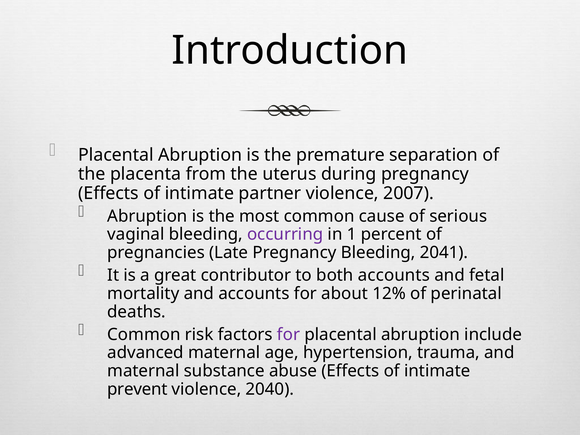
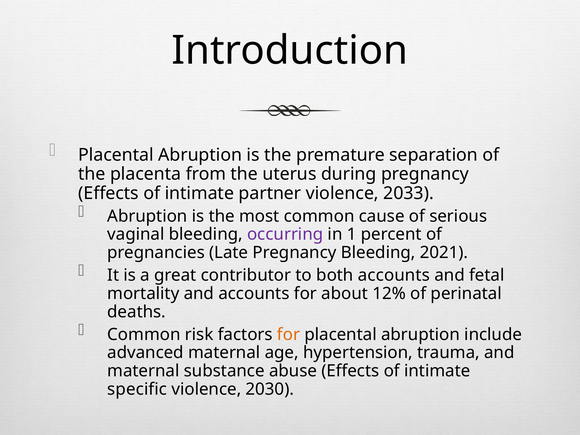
2007: 2007 -> 2033 (409, 193)
2041: 2041 -> 2021 (444, 253)
for colour: purple -> orange (289, 334)
prevent: prevent -> specific (137, 389)
2040: 2040 -> 2030 (270, 389)
